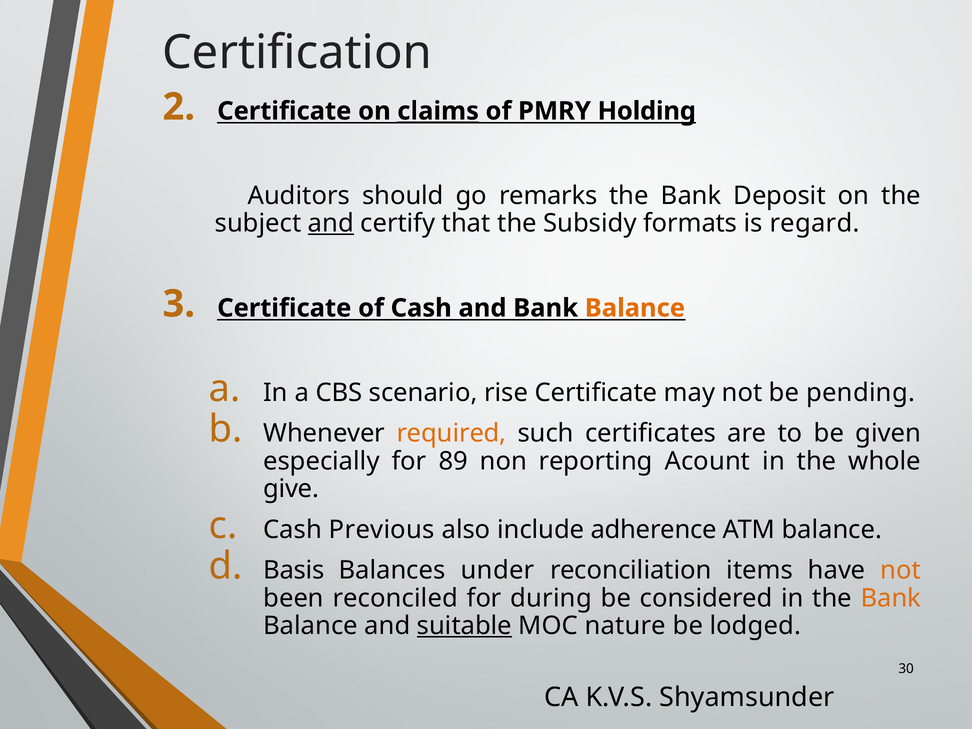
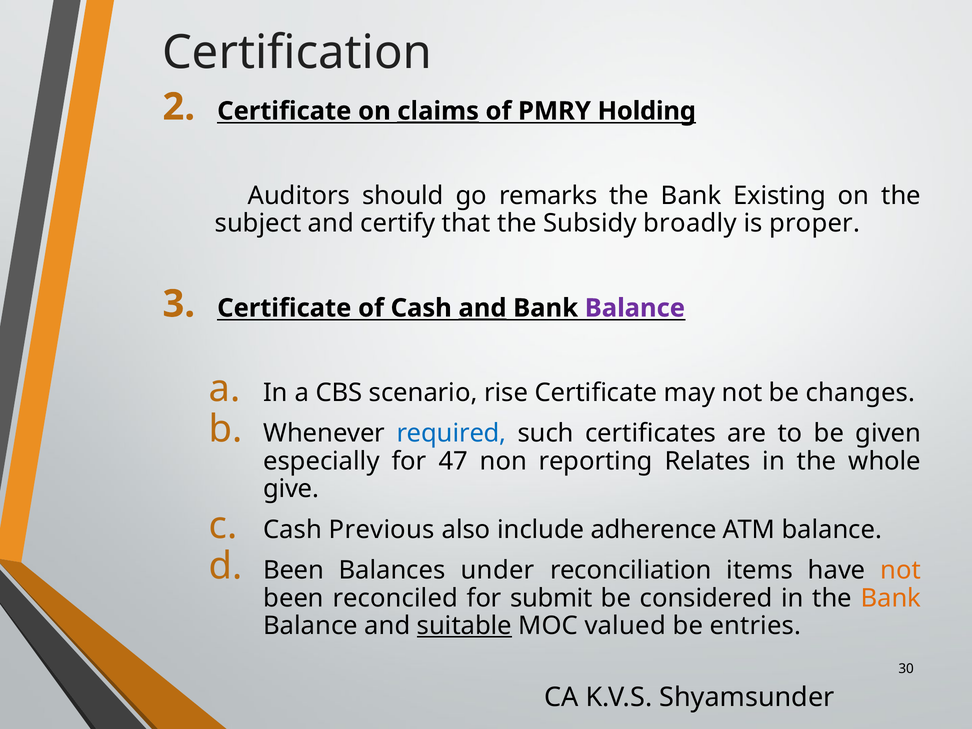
Deposit: Deposit -> Existing (780, 196)
and underline: present -> none (331, 223)
formats: formats -> broadly (690, 223)
regard: regard -> proper (815, 223)
and underline: none -> present (483, 308)
Balance colour: orange -> purple (635, 308)
pending: pending -> changes (861, 393)
required colour: orange -> blue (451, 434)
89: 89 -> 47 (453, 461)
Acount: Acount -> Relates (708, 461)
Basis: Basis -> Been (294, 571)
during: during -> submit (551, 598)
nature: nature -> valued (625, 626)
lodged: lodged -> entries (755, 626)
